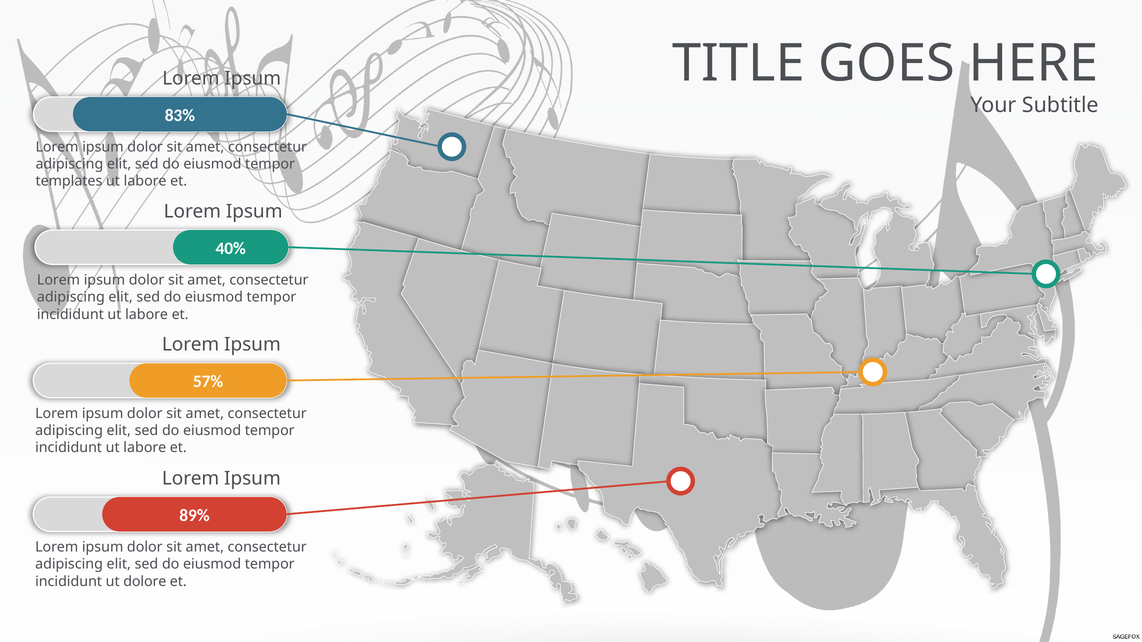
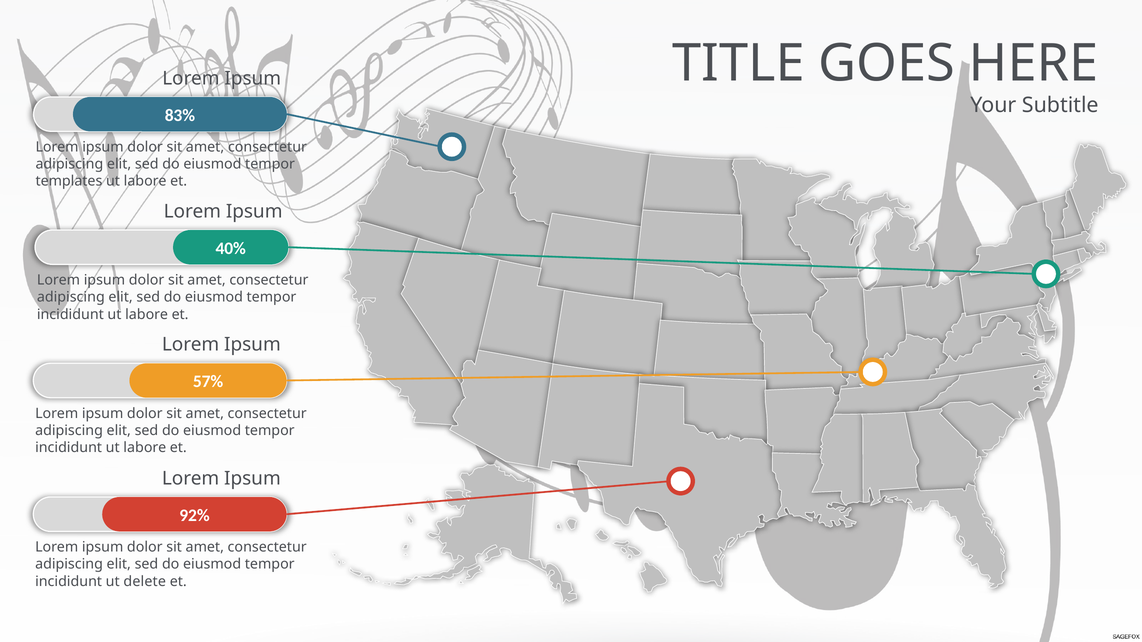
89%: 89% -> 92% (194, 516)
dolore: dolore -> delete (145, 582)
